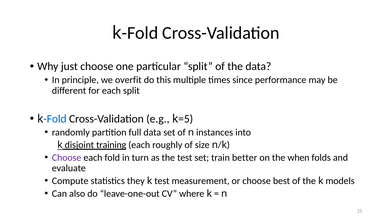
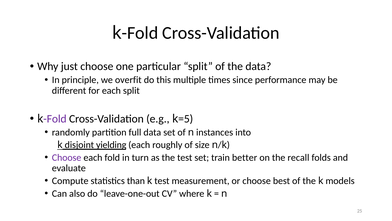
Fold colour: blue -> purple (55, 119)
training: training -> yielding (111, 145)
when: when -> recall (298, 157)
they: they -> than (136, 180)
